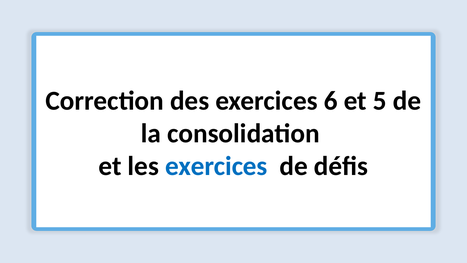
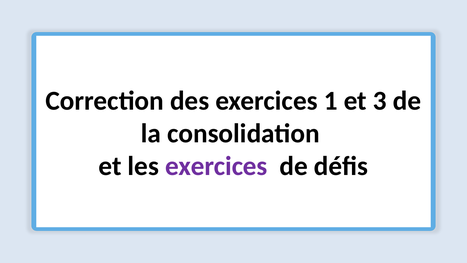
6: 6 -> 1 (331, 101)
5: 5 -> 3 (380, 101)
exercices colour: blue -> purple (216, 166)
